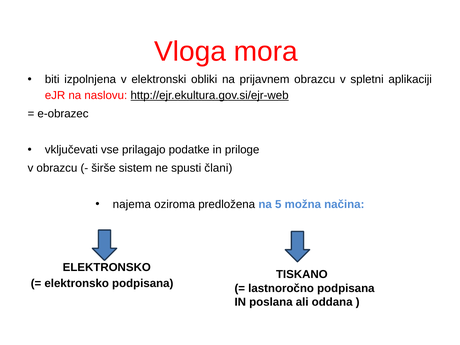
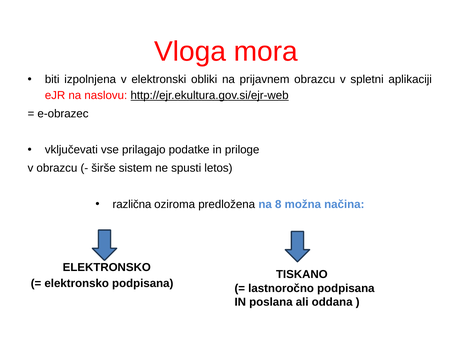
člani: člani -> letos (218, 168)
najema: najema -> različna (132, 204)
5: 5 -> 8 (278, 204)
